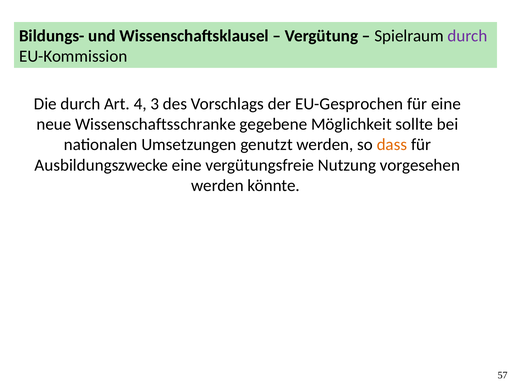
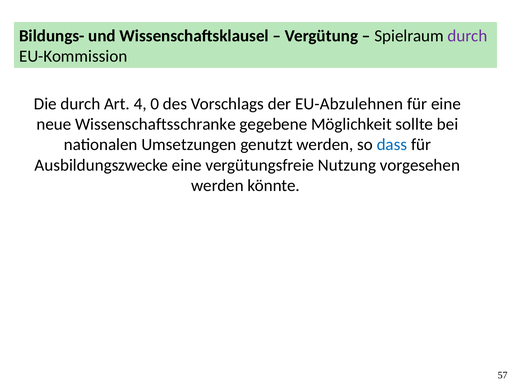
3: 3 -> 0 (155, 104)
EU-Gesprochen: EU-Gesprochen -> EU-Abzulehnen (349, 104)
dass colour: orange -> blue (392, 145)
